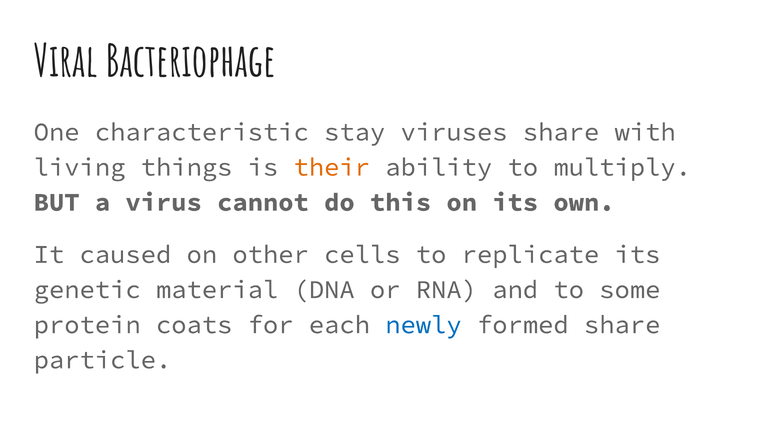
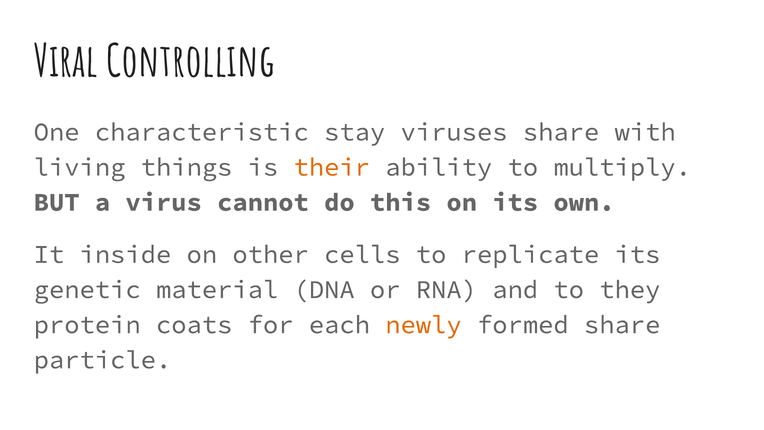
Bacteriophage: Bacteriophage -> Controlling (191, 62)
caused: caused -> inside (125, 254)
some: some -> they (630, 289)
newly colour: blue -> orange (423, 325)
